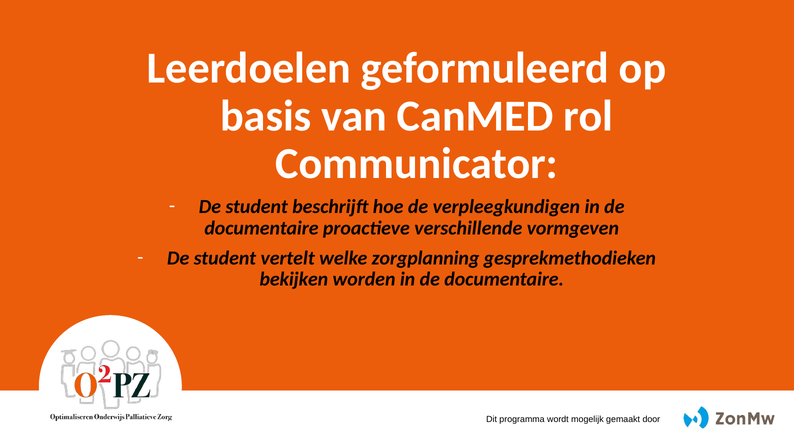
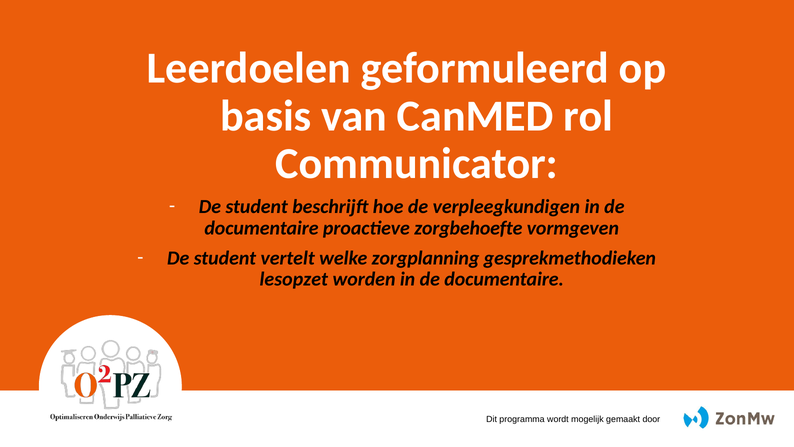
verschillende: verschillende -> zorgbehoefte (468, 228)
bekijken: bekijken -> lesopzet (294, 279)
